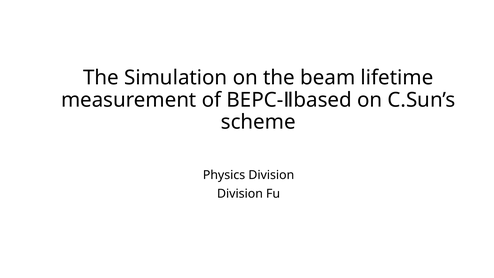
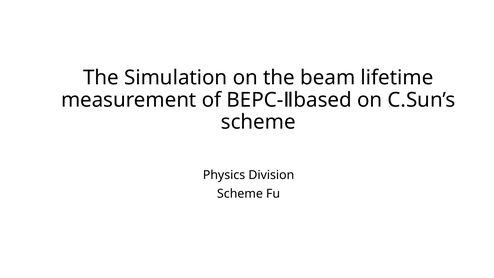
Division: Division -> Scheme (240, 194)
